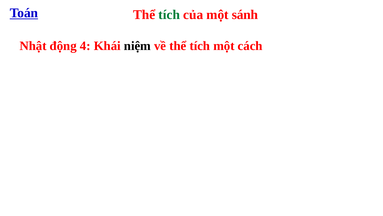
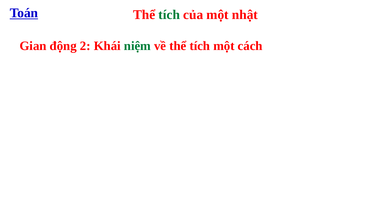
sánh: sánh -> nhật (245, 15)
Nhật: Nhật -> Gian (33, 46)
4: 4 -> 2 (85, 46)
niệm colour: black -> green (137, 46)
